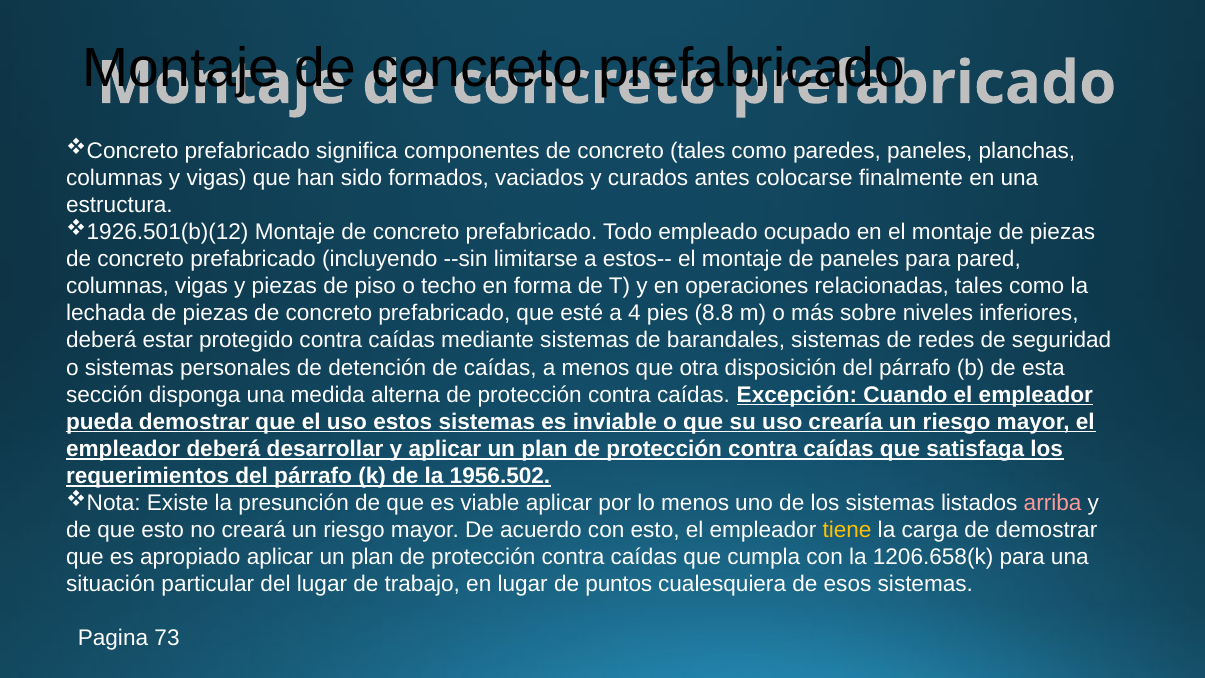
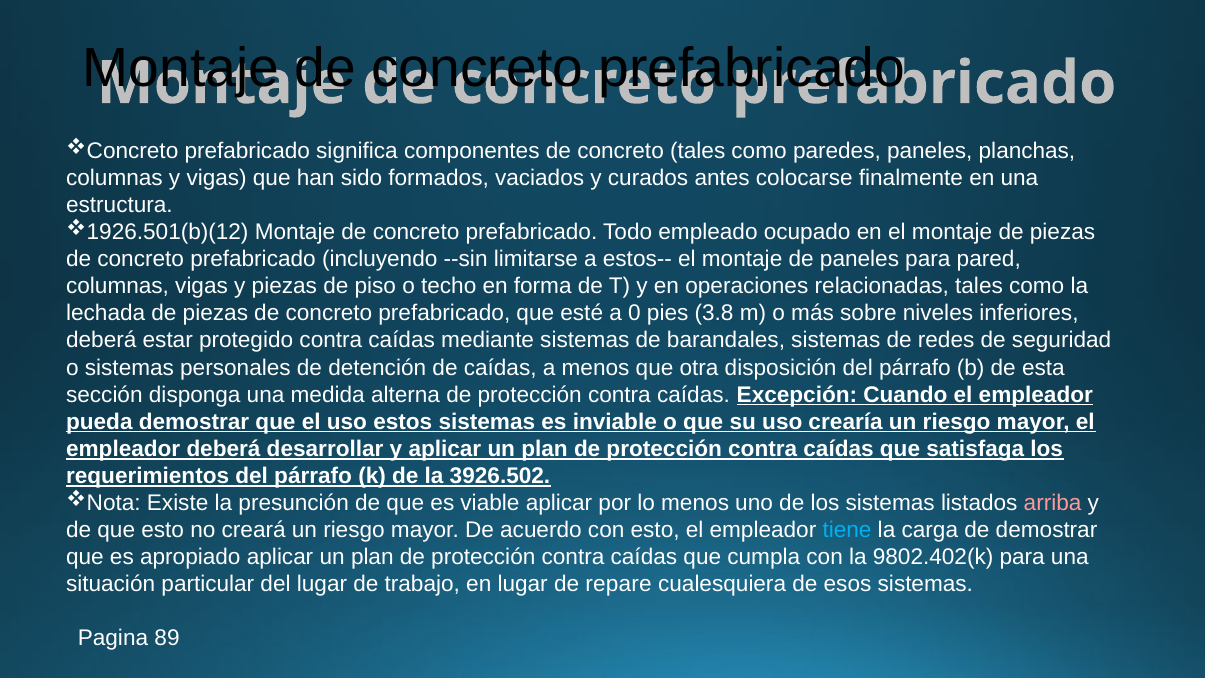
4: 4 -> 0 (634, 313)
8.8: 8.8 -> 3.8 (714, 313)
1956.502: 1956.502 -> 3926.502 (500, 476)
tiene colour: yellow -> light blue (847, 530)
1206.658(k: 1206.658(k -> 9802.402(k (933, 557)
puntos: puntos -> repare (619, 584)
73: 73 -> 89 (167, 638)
